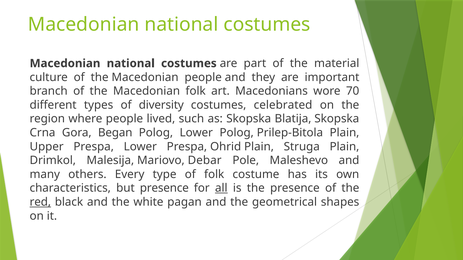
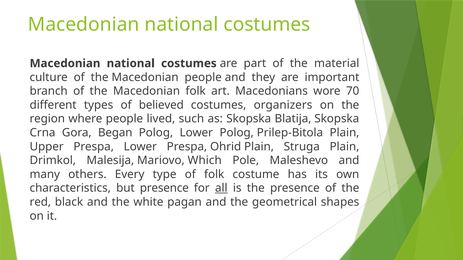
diversity: diversity -> believed (161, 105)
celebrated: celebrated -> organizers (283, 105)
Debar: Debar -> Which (205, 161)
red underline: present -> none (40, 202)
